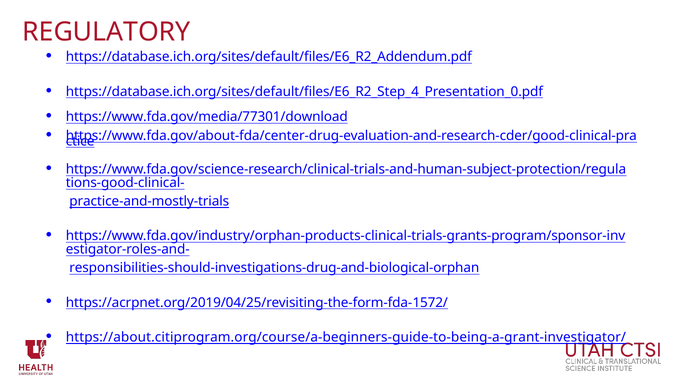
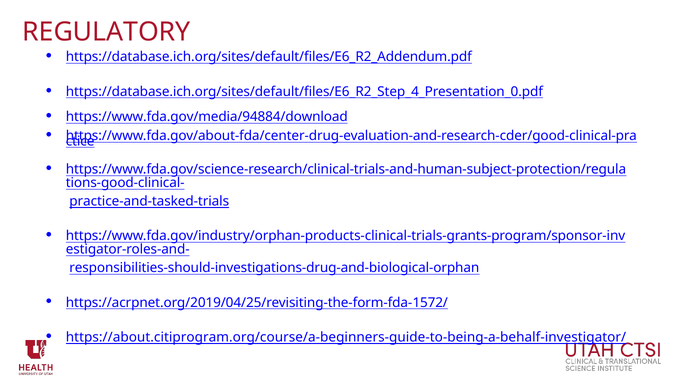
https://www.fda.gov/media/77301/download: https://www.fda.gov/media/77301/download -> https://www.fda.gov/media/94884/download (207, 117)
practice-and-mostly-trials: practice-and-mostly-trials -> practice-and-tasked-trials (149, 202)
https://about.citiprogram.org/course/a-beginners-guide-to-being-a-grant-investigator/: https://about.citiprogram.org/course/a-beginners-guide-to-being-a-grant-investigator/ -> https://about.citiprogram.org/course/a-beginners-guide-to-being-a-behalf-investigator/ (346, 338)
